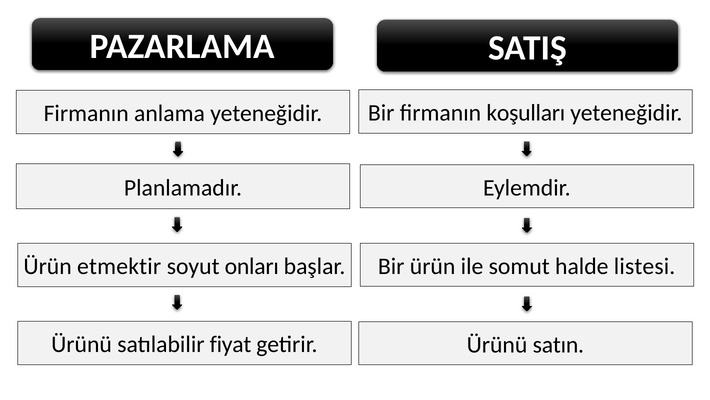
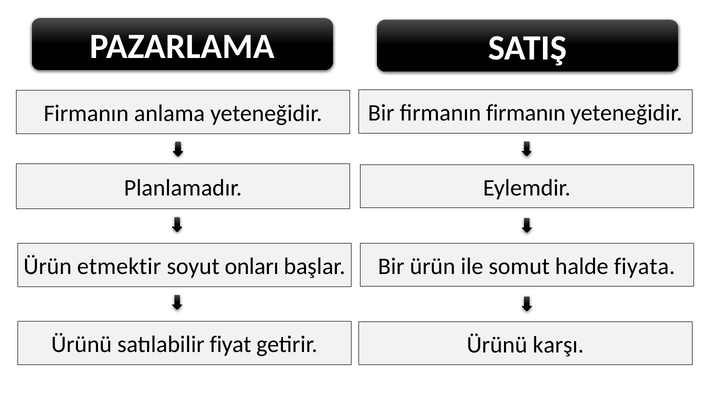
firmanın koşulları: koşulları -> firmanın (526, 113)
listesi: listesi -> fiyata (645, 266)
satın: satın -> karşı (558, 344)
